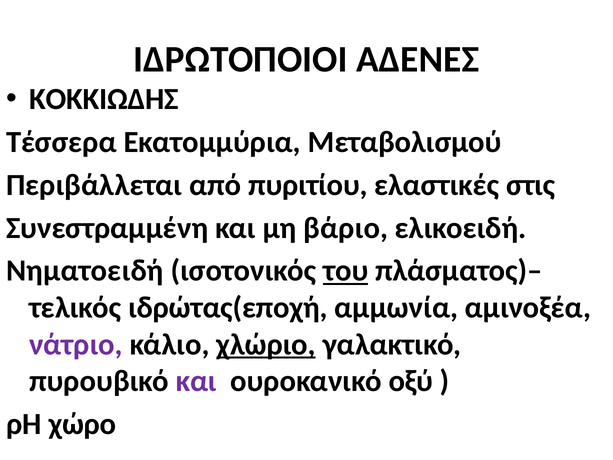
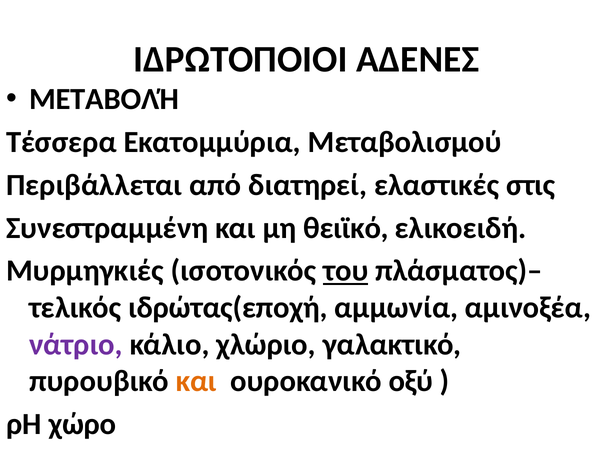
ΚΟΚΚΙΩΔΗΣ: ΚΟΚΚΙΩΔΗΣ -> ΜΕΤΑΒΟΛΉ (104, 99)
πυριτίου: πυριτίου -> διατηρεί (308, 185)
βάριο: βάριο -> θειϊκό (346, 228)
Νηματοειδή: Νηματοειδή -> Μυρμηγκιές (85, 271)
χλώριο underline: present -> none (266, 344)
και colour: purple -> orange (196, 381)
